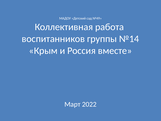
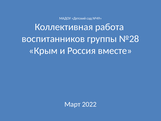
№14: №14 -> №28 (129, 39)
